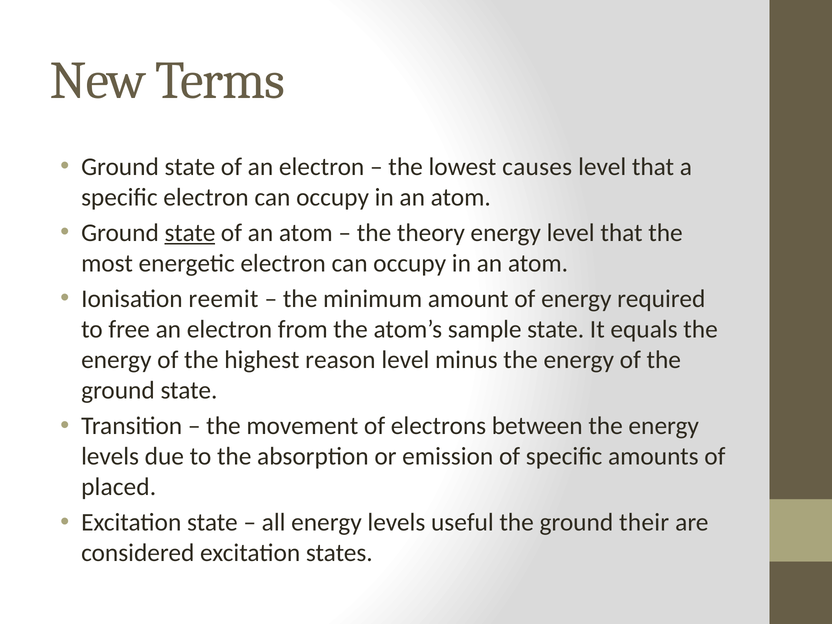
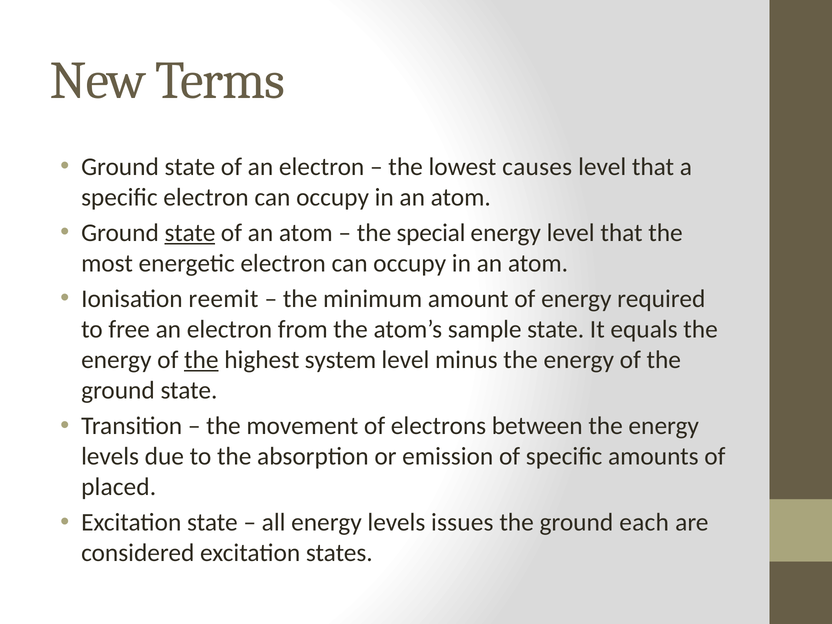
theory: theory -> special (431, 233)
the underline: none -> present (201, 360)
reason: reason -> system (340, 360)
useful: useful -> issues (462, 523)
their: their -> each (644, 523)
